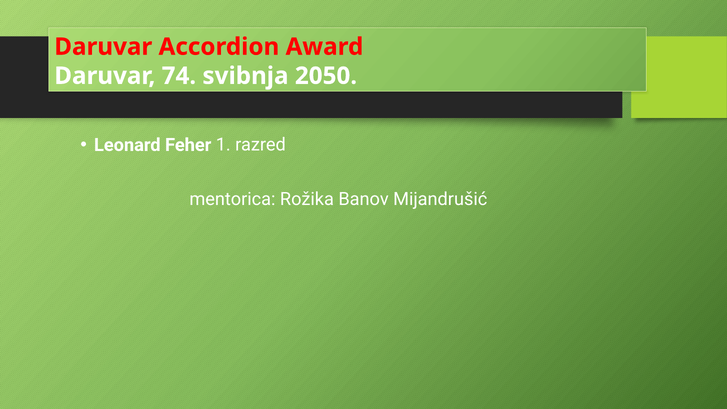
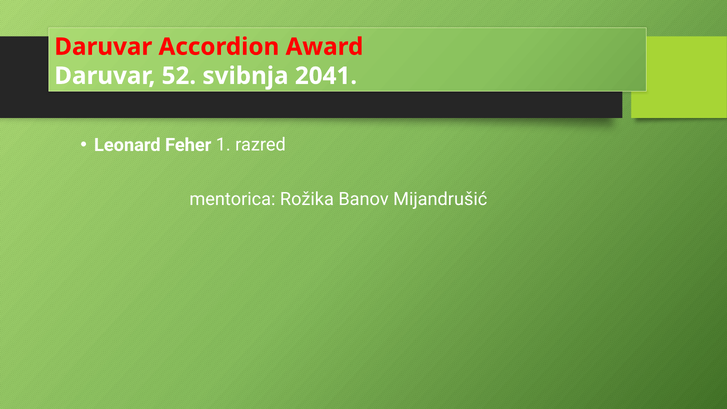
74: 74 -> 52 (179, 76)
2050: 2050 -> 2041 (326, 76)
